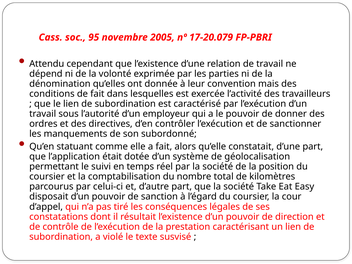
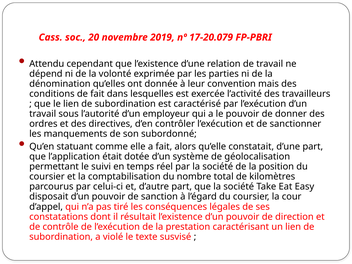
95: 95 -> 20 (94, 37)
2005: 2005 -> 2019 (162, 37)
